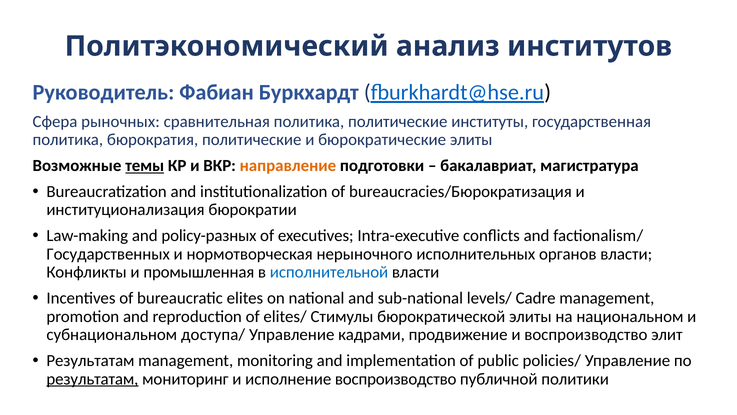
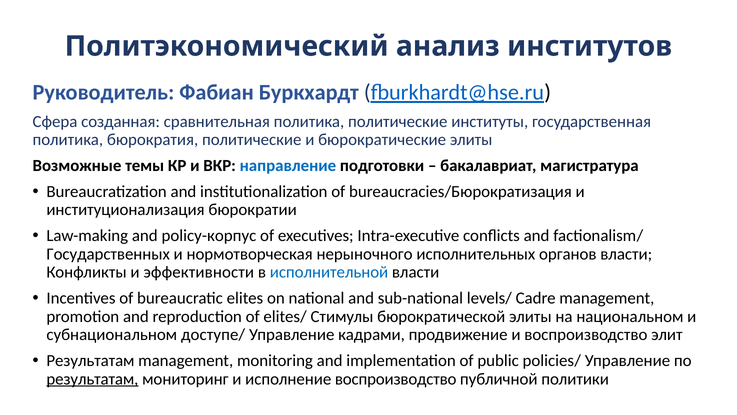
рыночных: рыночных -> созданная (121, 121)
темы underline: present -> none (145, 165)
направление colour: orange -> blue (288, 165)
policy-разных: policy-разных -> policy-корпус (209, 236)
промышленная: промышленная -> эффективности (199, 272)
доступа/: доступа/ -> доступе/ (213, 334)
